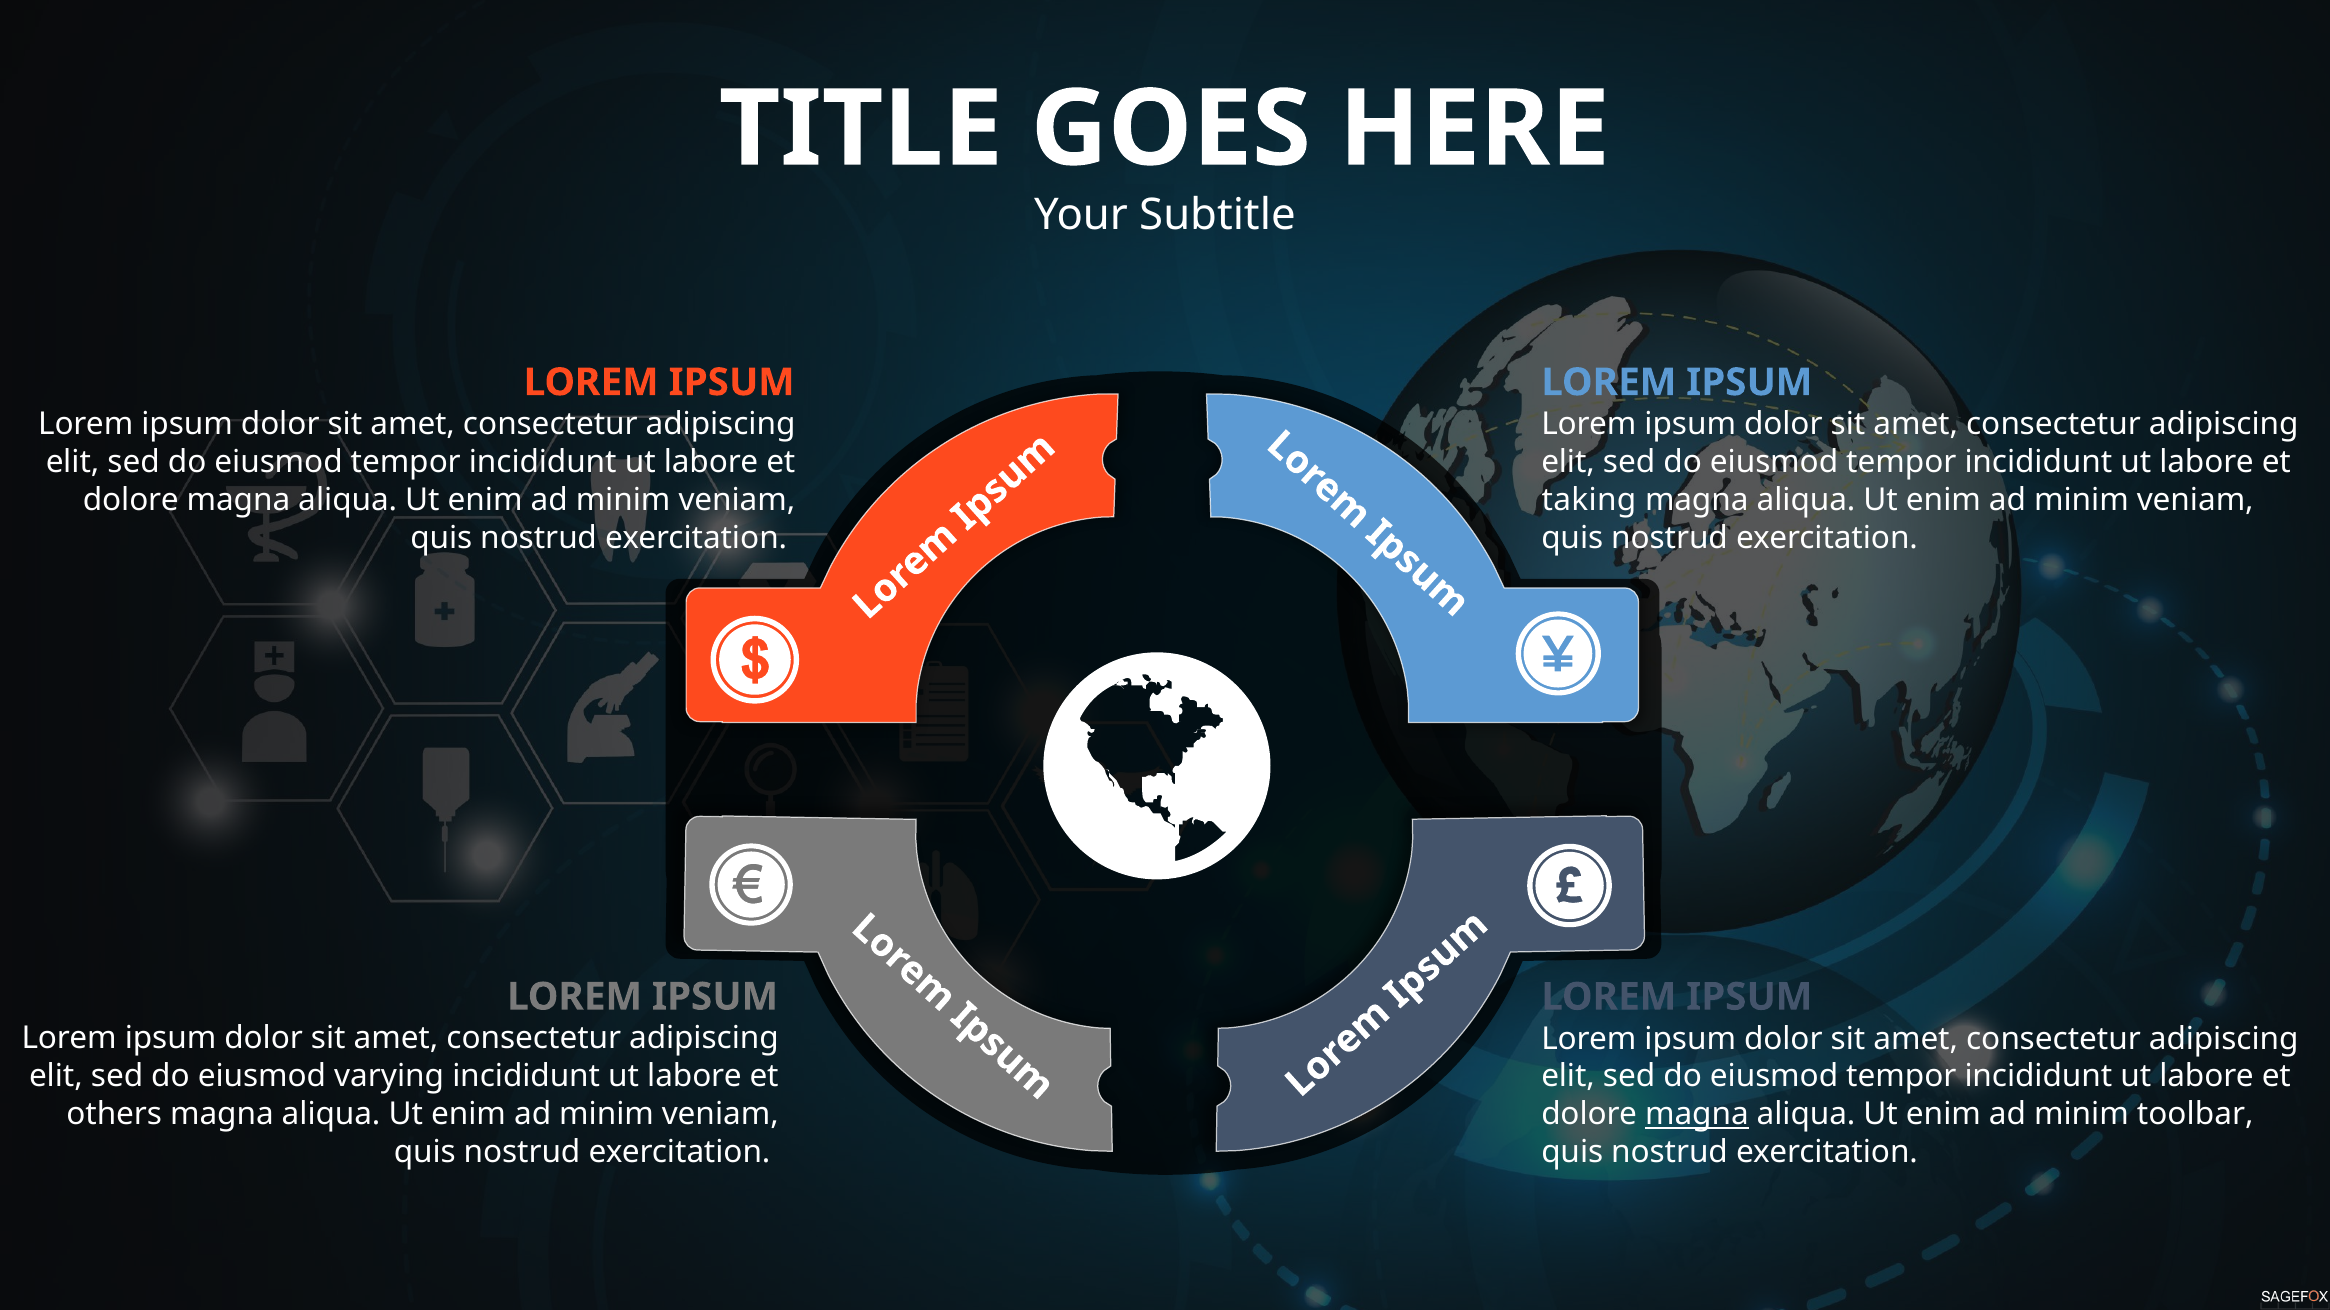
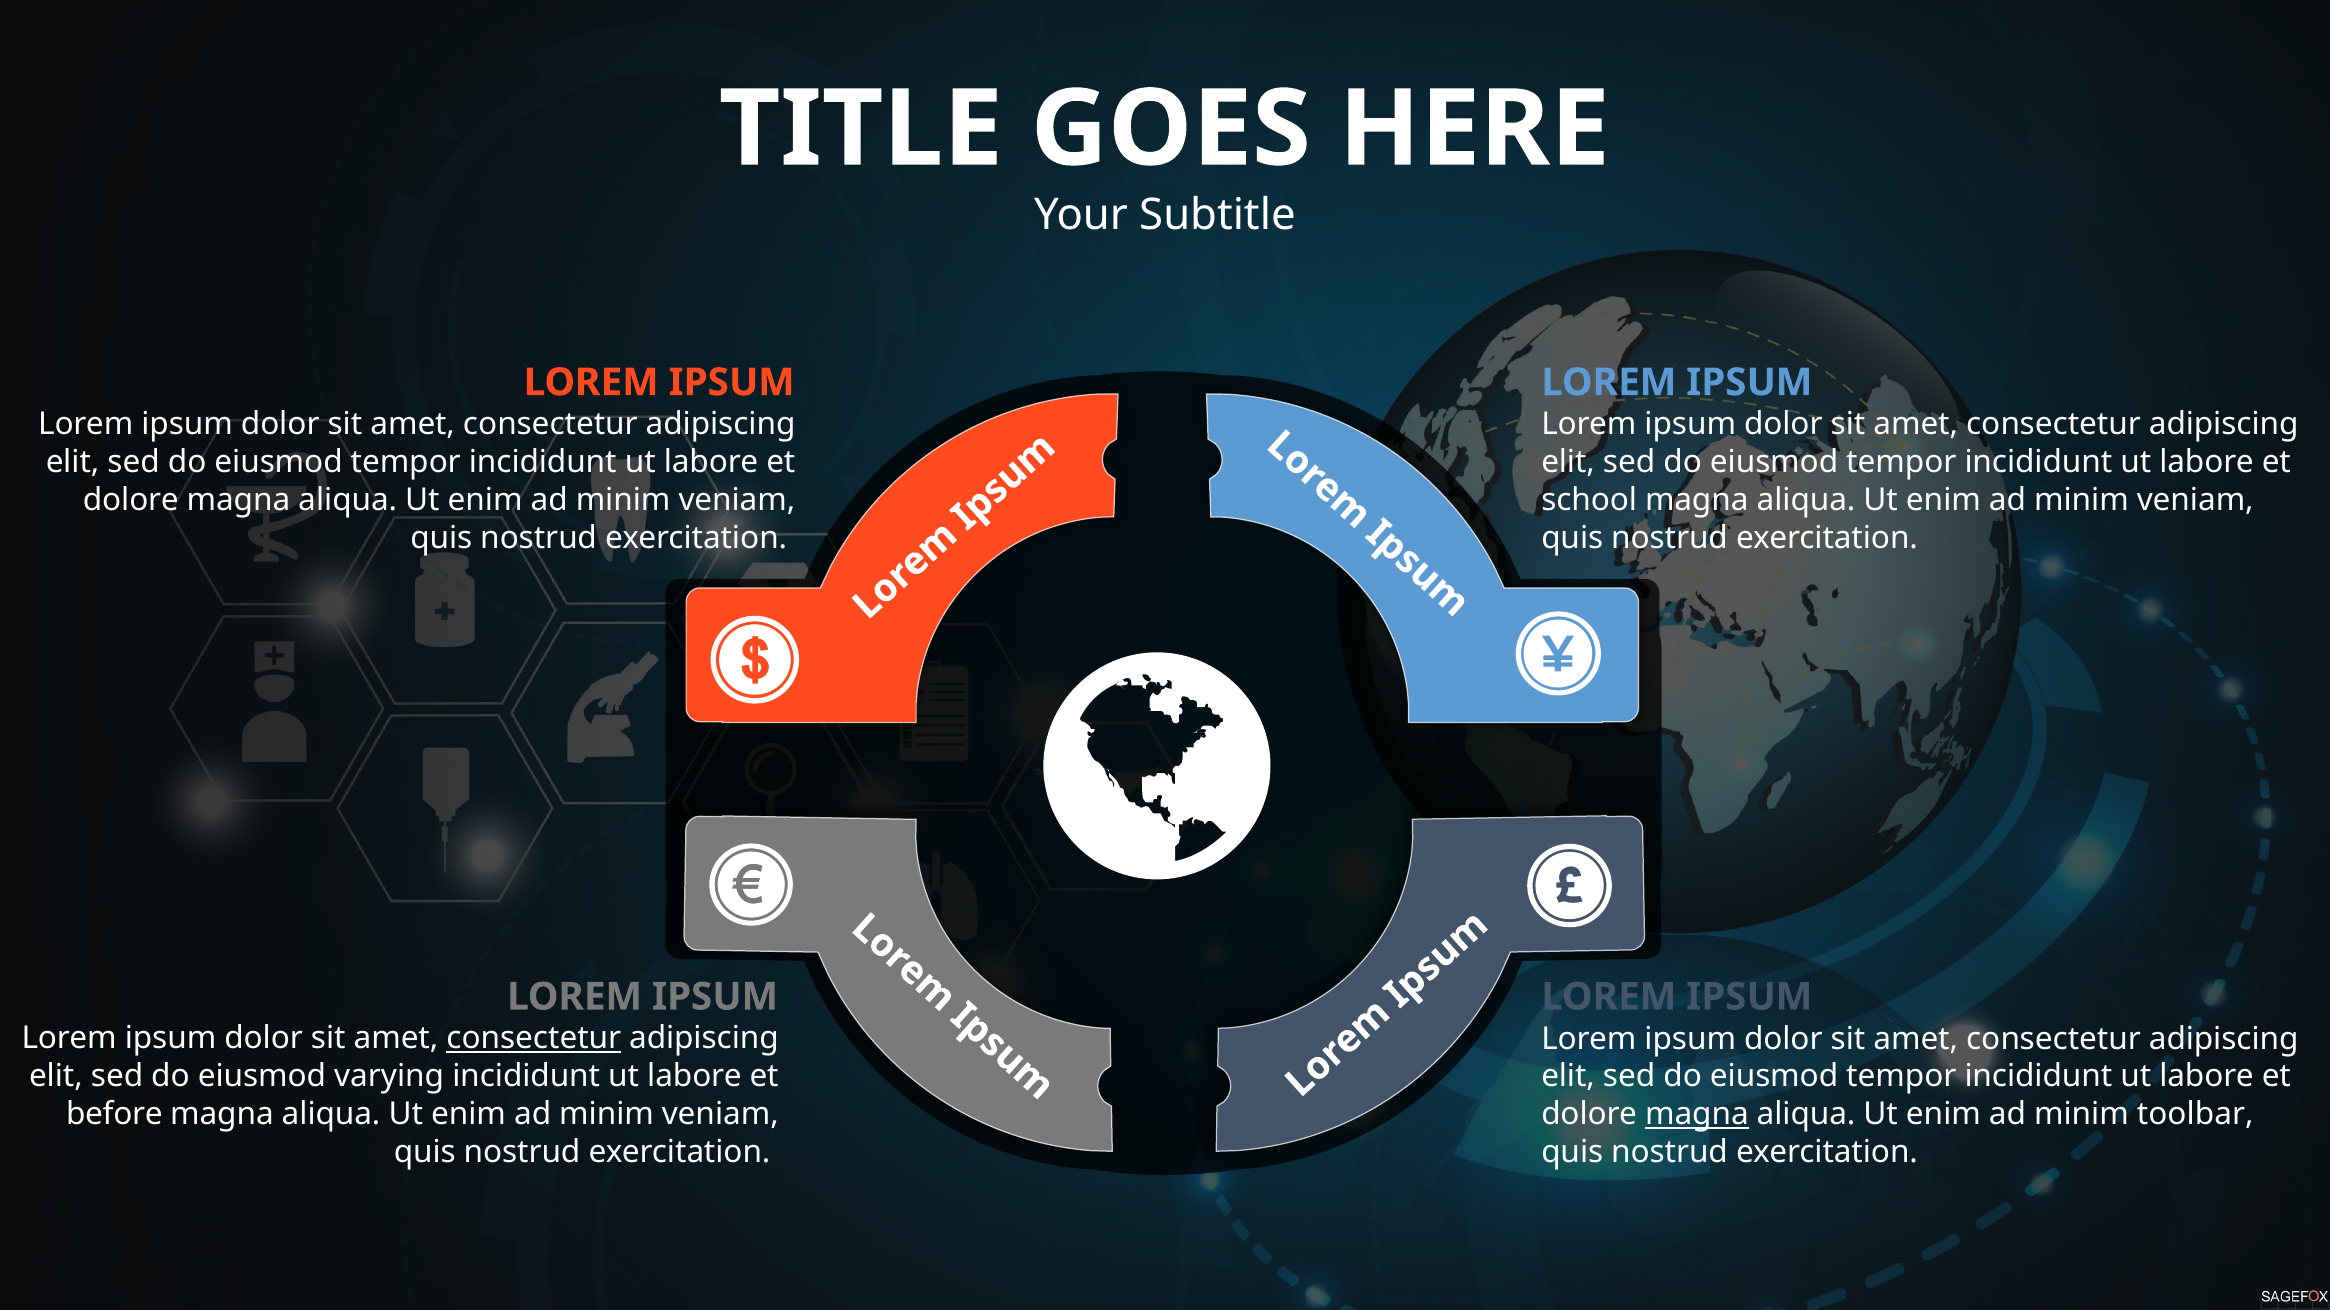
taking: taking -> school (1589, 500)
consectetur underline: none -> present (534, 1039)
others: others -> before (114, 1115)
